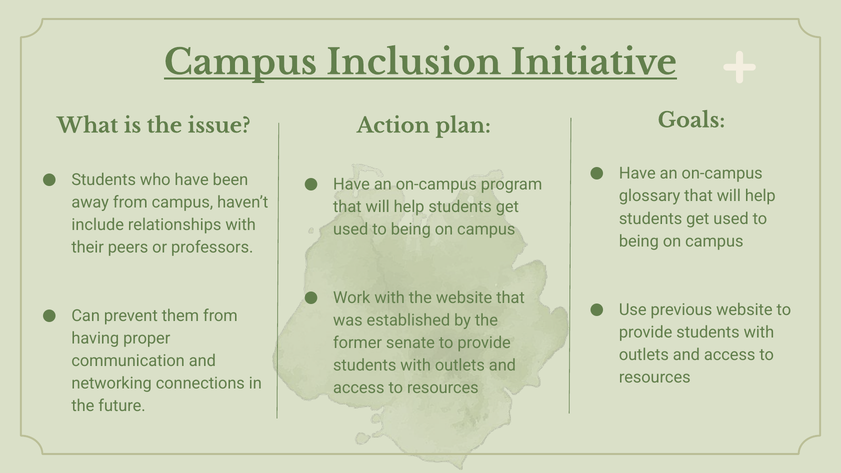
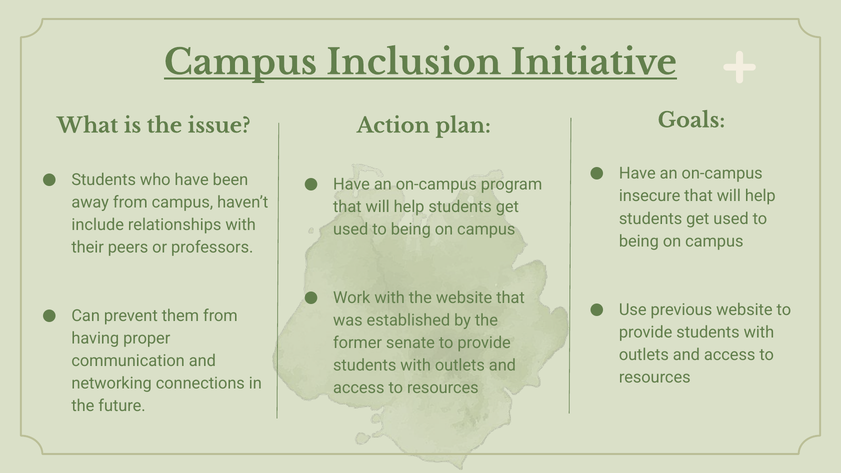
glossary: glossary -> insecure (650, 196)
